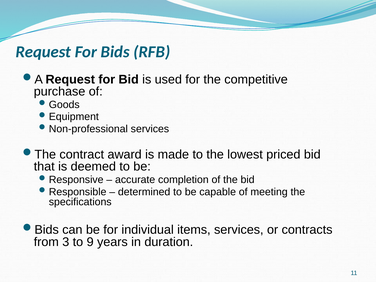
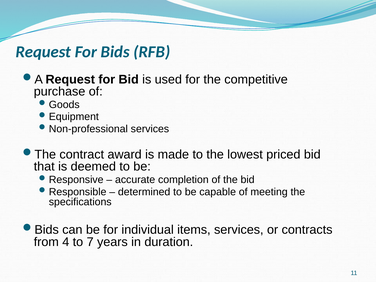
3: 3 -> 4 (66, 242)
9: 9 -> 7 (90, 242)
